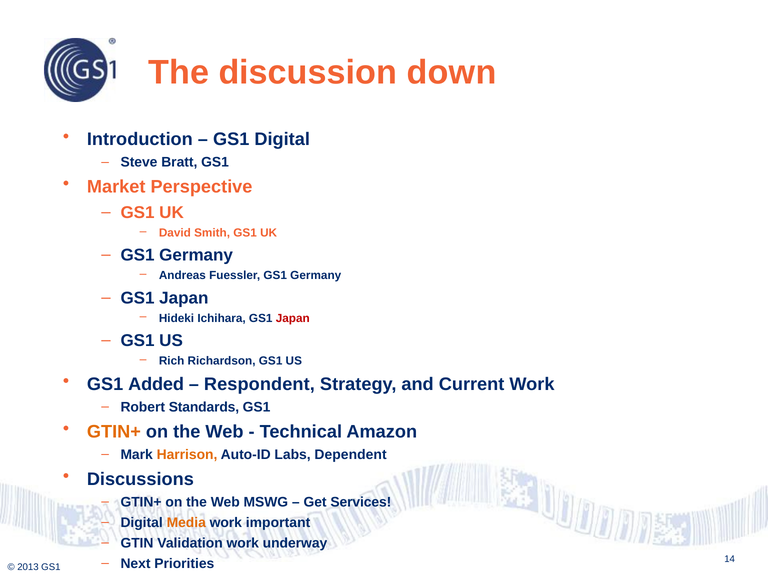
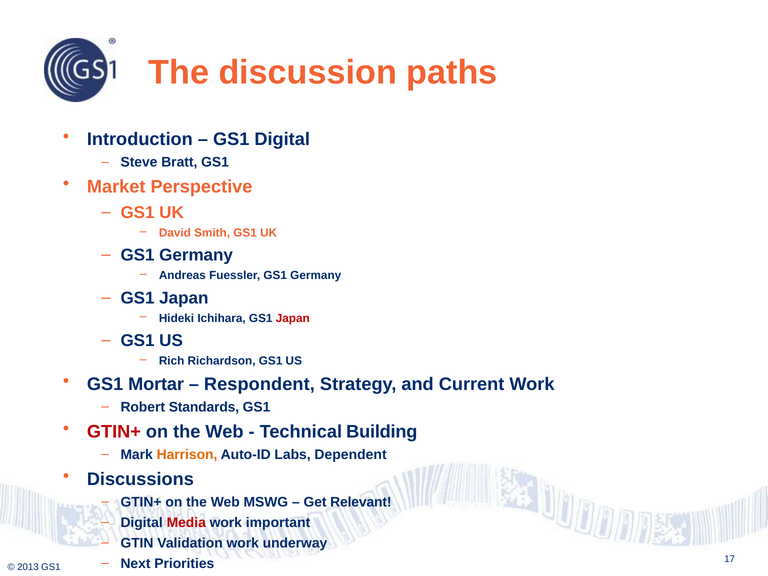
down: down -> paths (452, 72)
Added: Added -> Mortar (156, 384)
GTIN+ colour: orange -> red (114, 432)
Amazon: Amazon -> Building (382, 432)
Services: Services -> Relevant (361, 502)
Media colour: orange -> red (186, 522)
14: 14 -> 17 (730, 559)
